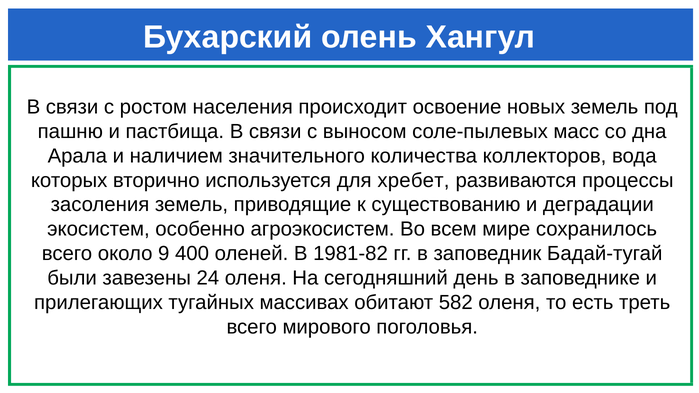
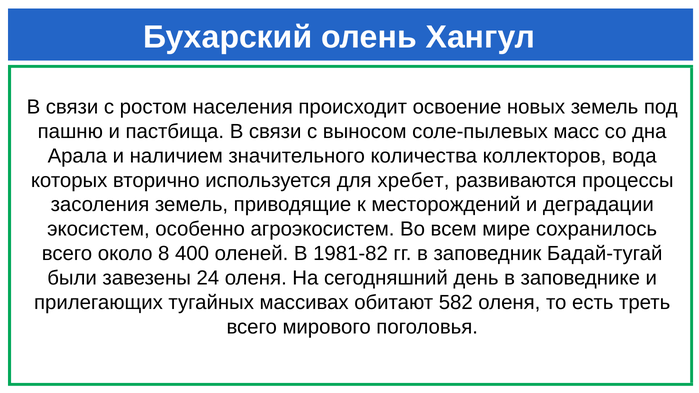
существованию: существованию -> месторождений (446, 205)
9: 9 -> 8 (164, 254)
